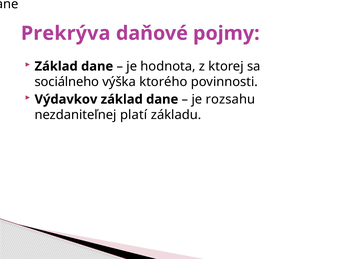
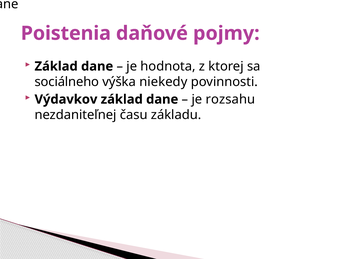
Prekrýva: Prekrýva -> Poistenia (66, 33)
ktorého: ktorého -> niekedy (163, 82)
platí: platí -> času (134, 115)
